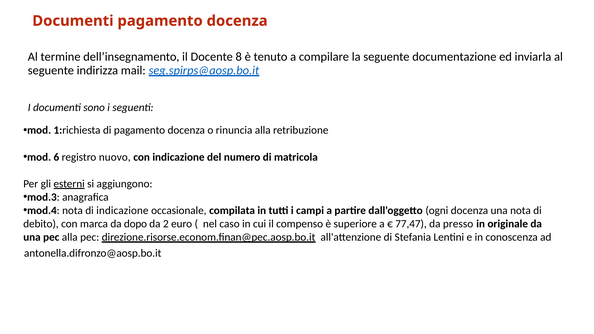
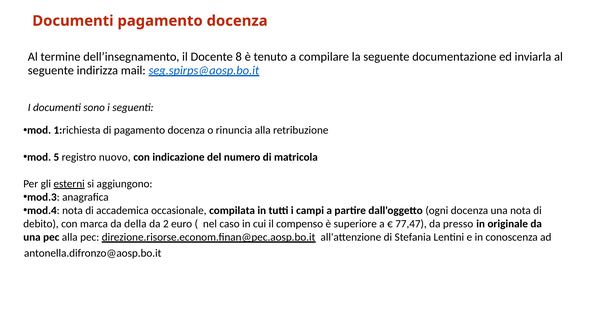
6: 6 -> 5 (56, 157)
di indicazione: indicazione -> accademica (122, 211)
dopo: dopo -> della (135, 224)
